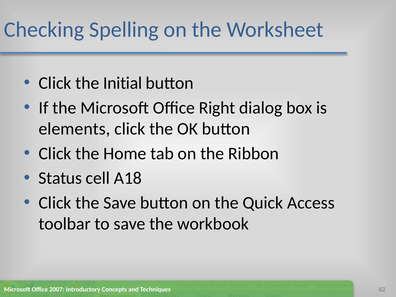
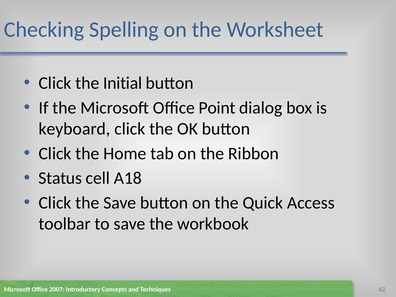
Right: Right -> Point (217, 108)
elements: elements -> keyboard (74, 129)
